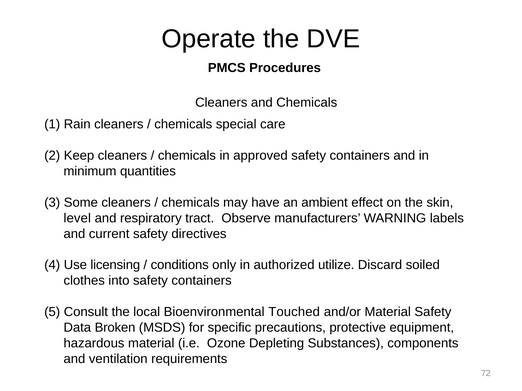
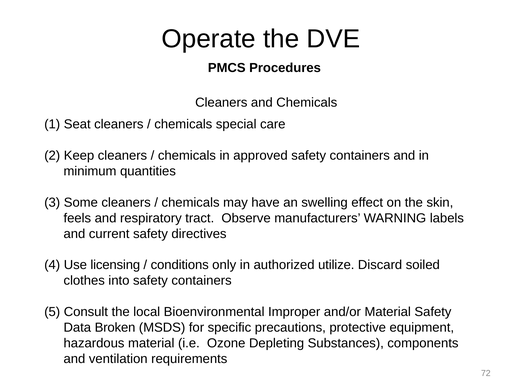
Rain: Rain -> Seat (77, 124)
ambient: ambient -> swelling (325, 203)
level: level -> feels (77, 218)
Touched: Touched -> Improper (294, 312)
